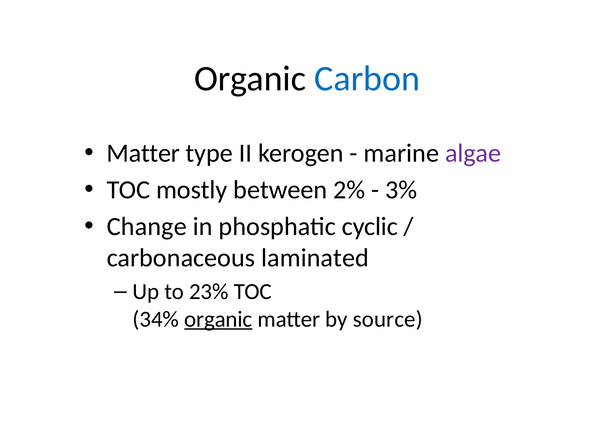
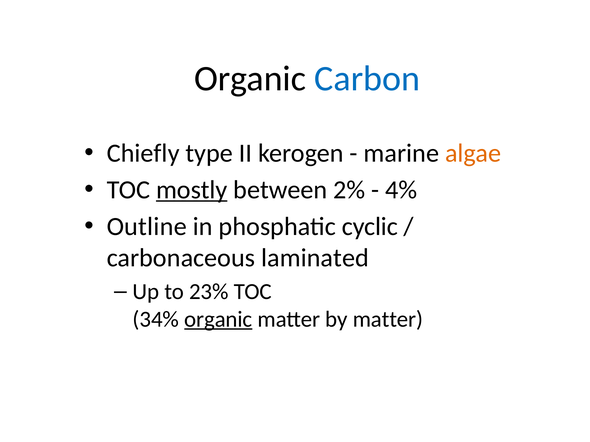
Matter: Matter -> Chiefly (143, 153)
algae colour: purple -> orange (473, 153)
mostly underline: none -> present (192, 190)
3%: 3% -> 4% (401, 190)
Change: Change -> Outline (147, 227)
by source: source -> matter (388, 320)
